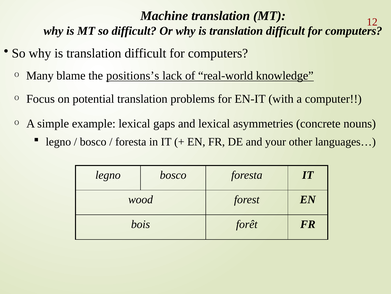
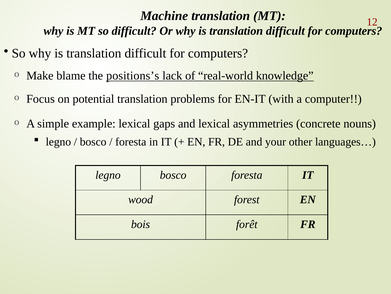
Many: Many -> Make (40, 76)
